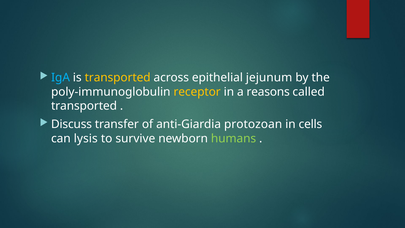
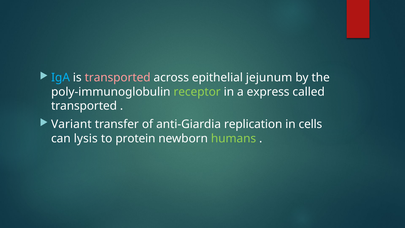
transported colour: yellow -> pink (118, 78)
receptor colour: yellow -> light green (197, 92)
reasons: reasons -> express (268, 92)
Discuss: Discuss -> Variant (71, 124)
protozoan: protozoan -> replication (253, 124)
survive: survive -> protein (135, 138)
